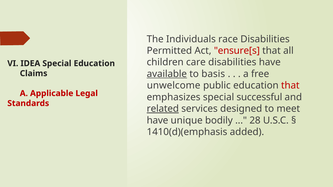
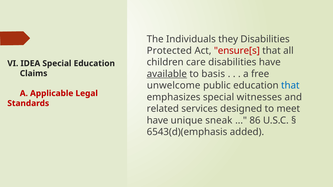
race: race -> they (228, 39)
Permitted: Permitted -> Protected (169, 51)
that colour: red -> blue (290, 86)
successful: successful -> witnesses (259, 97)
related underline: present -> none (163, 109)
bodily: bodily -> sneak (219, 121)
28: 28 -> 86 (255, 121)
1410(d)(emphasis: 1410(d)(emphasis -> 6543(d)(emphasis (187, 132)
